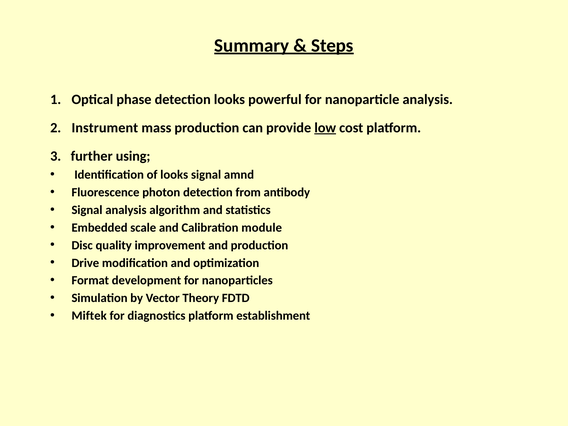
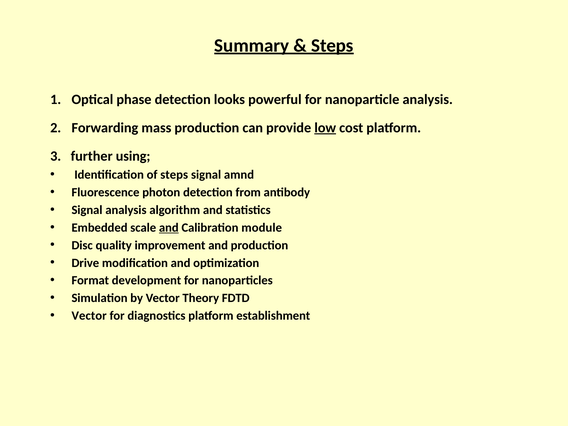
Instrument: Instrument -> Forwarding (105, 128)
of looks: looks -> steps (174, 175)
and underline: none -> present (169, 228)
Miftek: Miftek -> Vector (89, 316)
